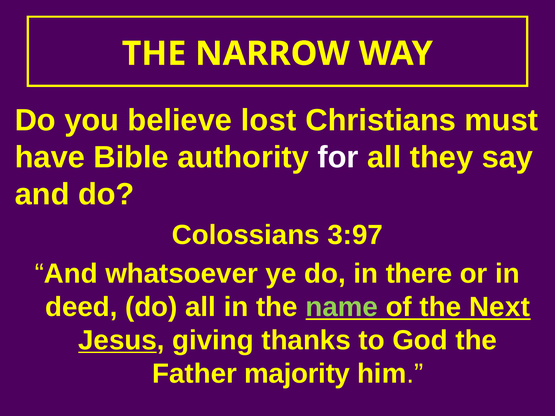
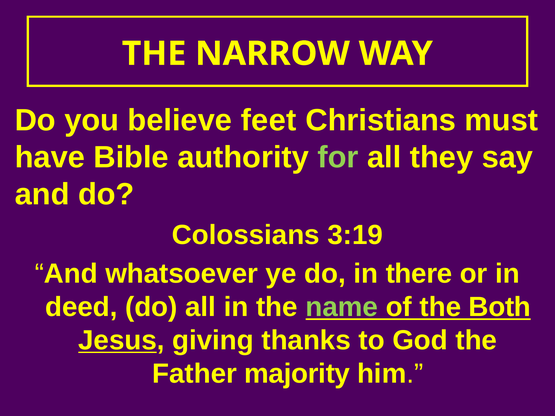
lost: lost -> feet (269, 121)
for colour: white -> light green (338, 158)
3:97: 3:97 -> 3:19 (355, 235)
Next: Next -> Both (500, 307)
